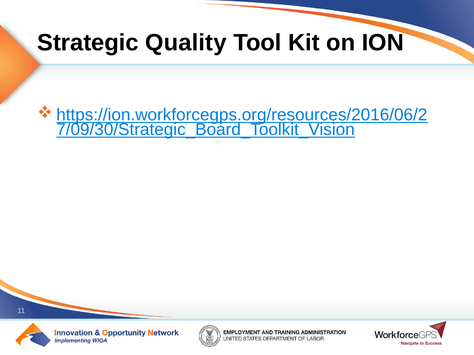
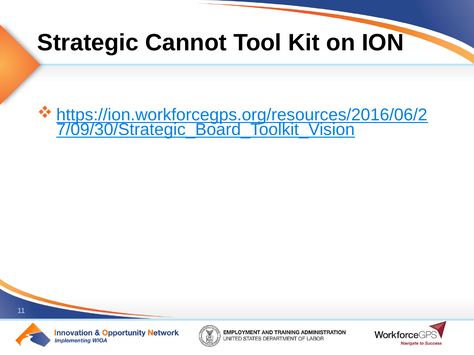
Quality: Quality -> Cannot (186, 43)
